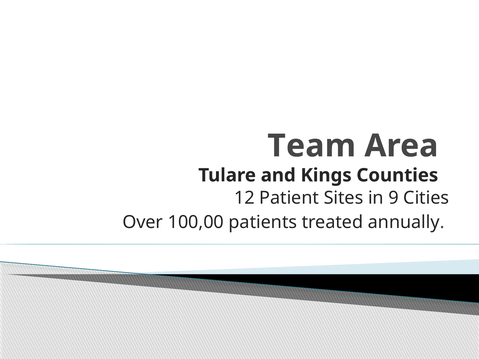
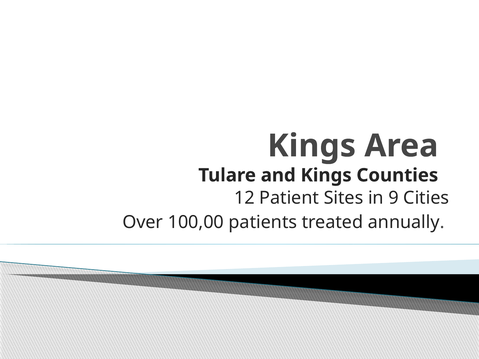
Team: Team -> Kings (312, 146)
